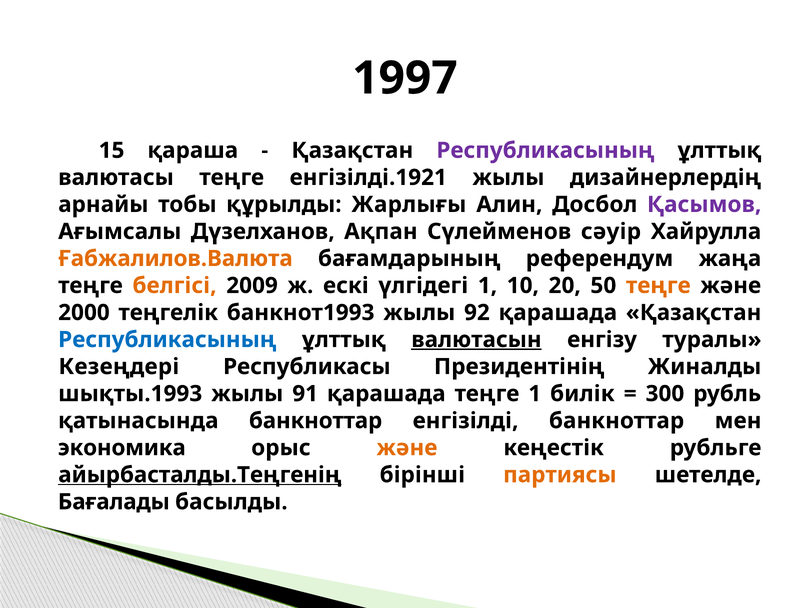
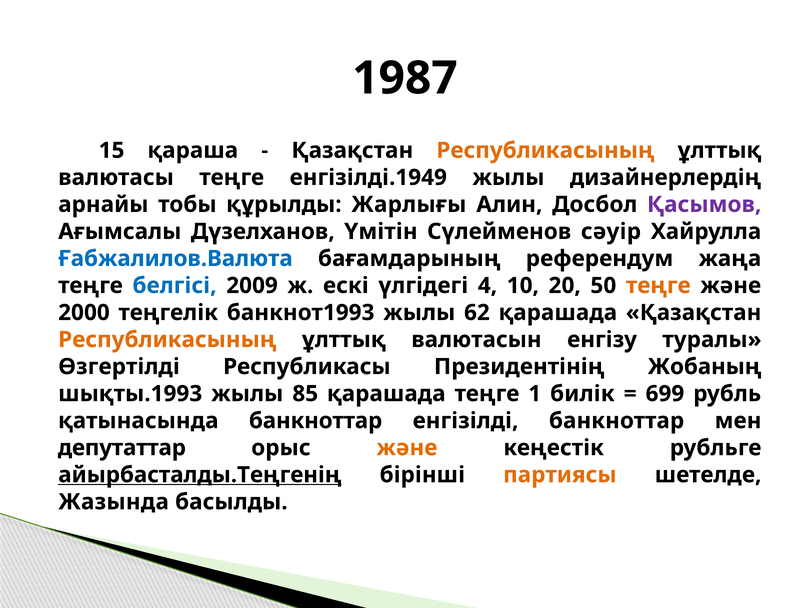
1997: 1997 -> 1987 (405, 78)
Республикасының colour: purple -> orange (546, 150)
енгізілді.1921: енгізілді.1921 -> енгізілді.1949 (368, 177)
Ақпан: Ақпан -> Үмітін (381, 231)
Ғабжалилов.Валюта colour: orange -> blue (175, 258)
белгісі colour: orange -> blue (175, 285)
үлгідегі 1: 1 -> 4 (487, 285)
92: 92 -> 62 (477, 312)
Республикасының colour: blue -> orange (167, 339)
валютасын underline: present -> none (476, 339)
Кезеңдері: Кезеңдері -> Өзгертілді (119, 366)
Жиналды: Жиналды -> Жобаның (705, 366)
91: 91 -> 85 (305, 393)
300: 300 -> 699 (665, 393)
экономика: экономика -> депутаттар (122, 447)
Бағалады: Бағалады -> Жазында (114, 501)
